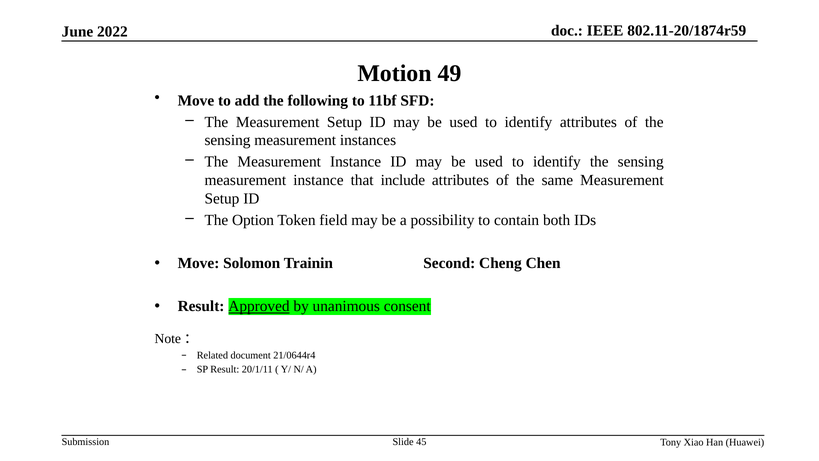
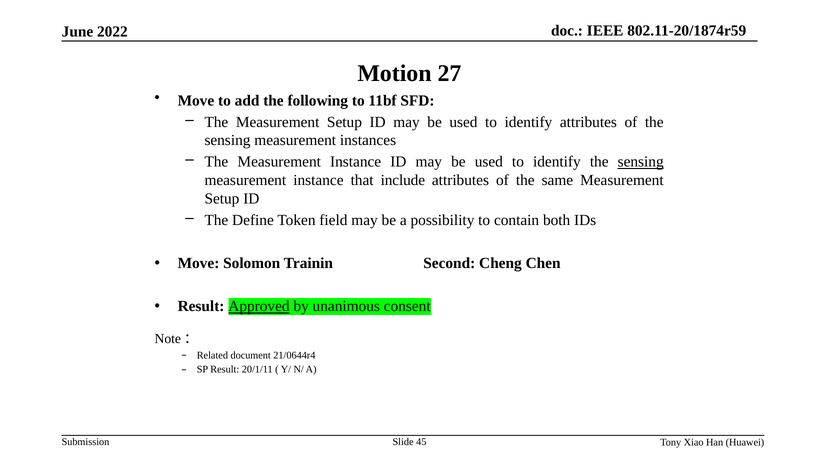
49: 49 -> 27 (449, 73)
sensing underline: none -> present (641, 162)
Option: Option -> Define (253, 220)
